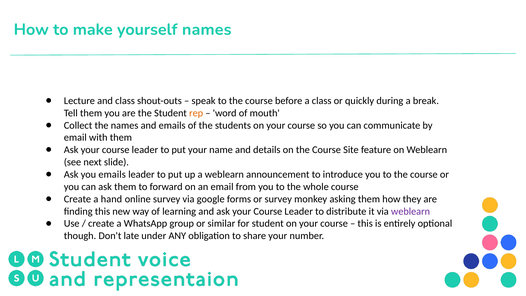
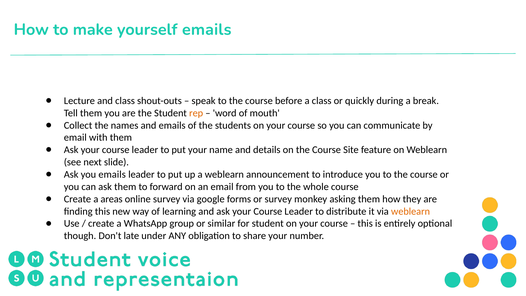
yourself names: names -> emails (207, 29)
hand: hand -> areas (112, 199)
weblearn colour: purple -> orange (411, 211)
